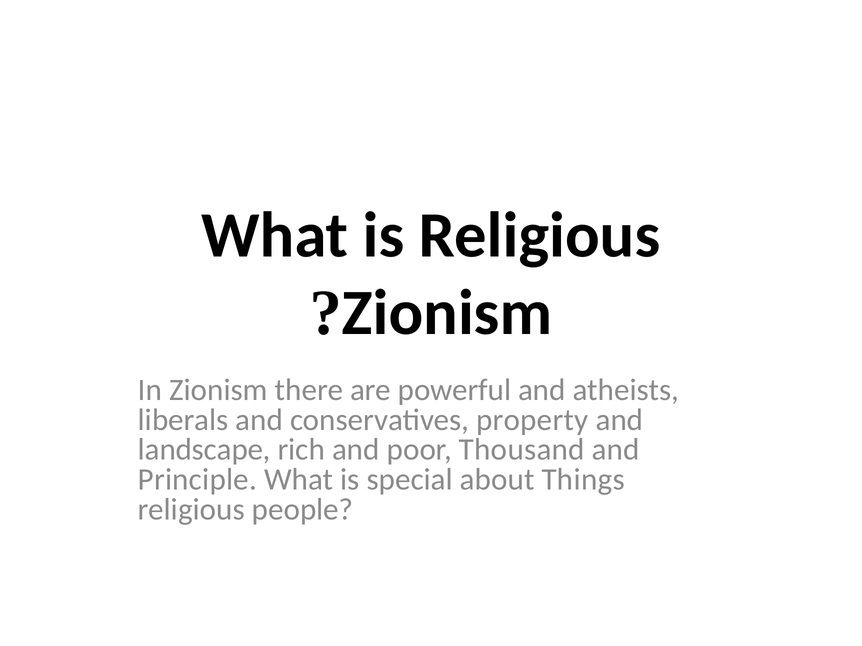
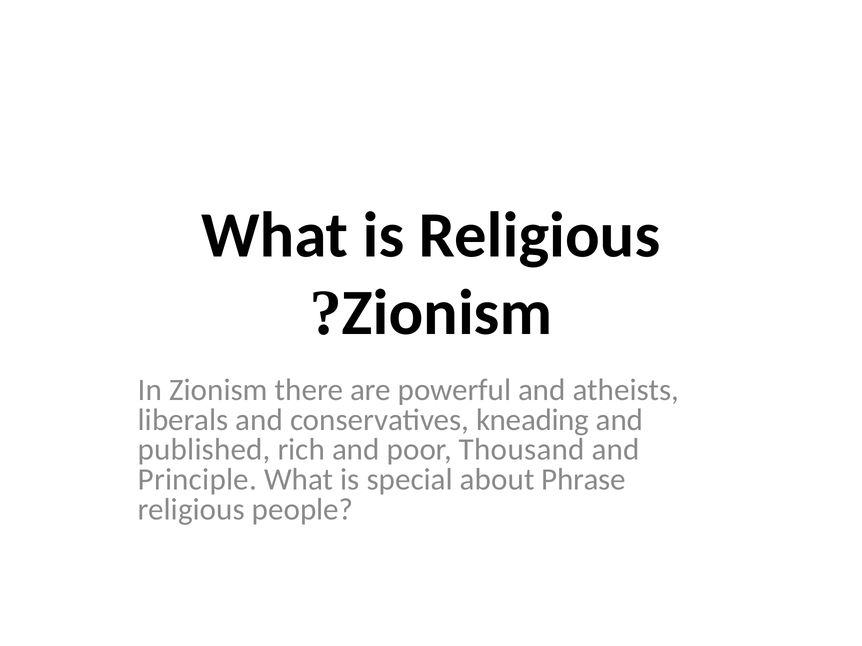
property: property -> kneading (533, 420)
landscape: landscape -> published (204, 450)
Things: Things -> Phrase (583, 480)
